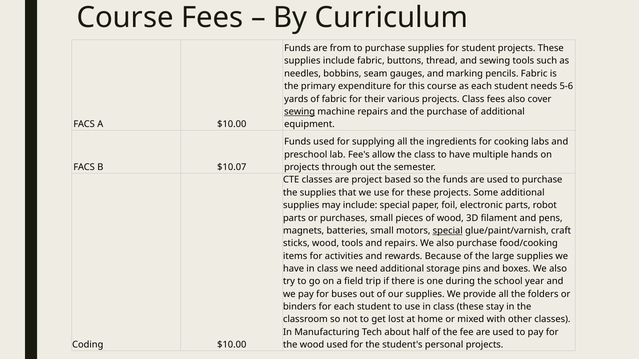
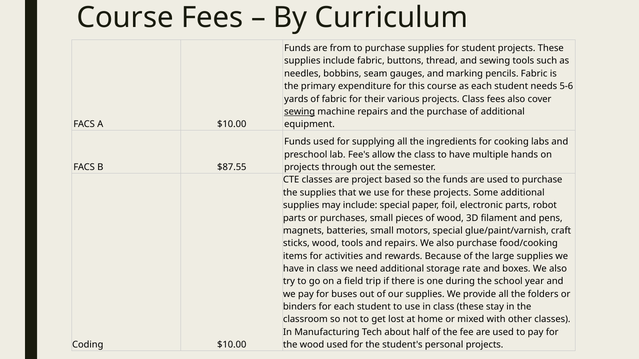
$10.07: $10.07 -> $87.55 (232, 167)
special underline: present -> none (448, 231)
pins: pins -> rate (471, 269)
